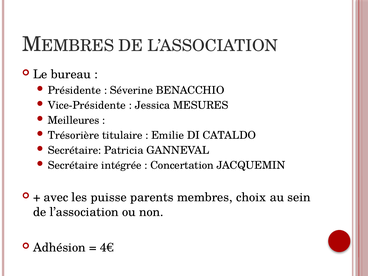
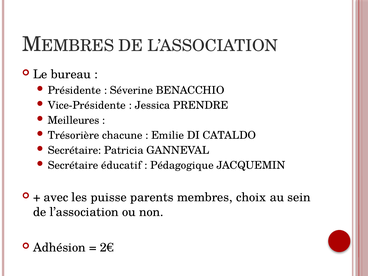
MESURES: MESURES -> PRENDRE (201, 105)
titulaire: titulaire -> chacune (122, 135)
intégrée: intégrée -> éducatif (121, 165)
Concertation: Concertation -> Pédagogique (182, 165)
4€: 4€ -> 2€ (107, 248)
